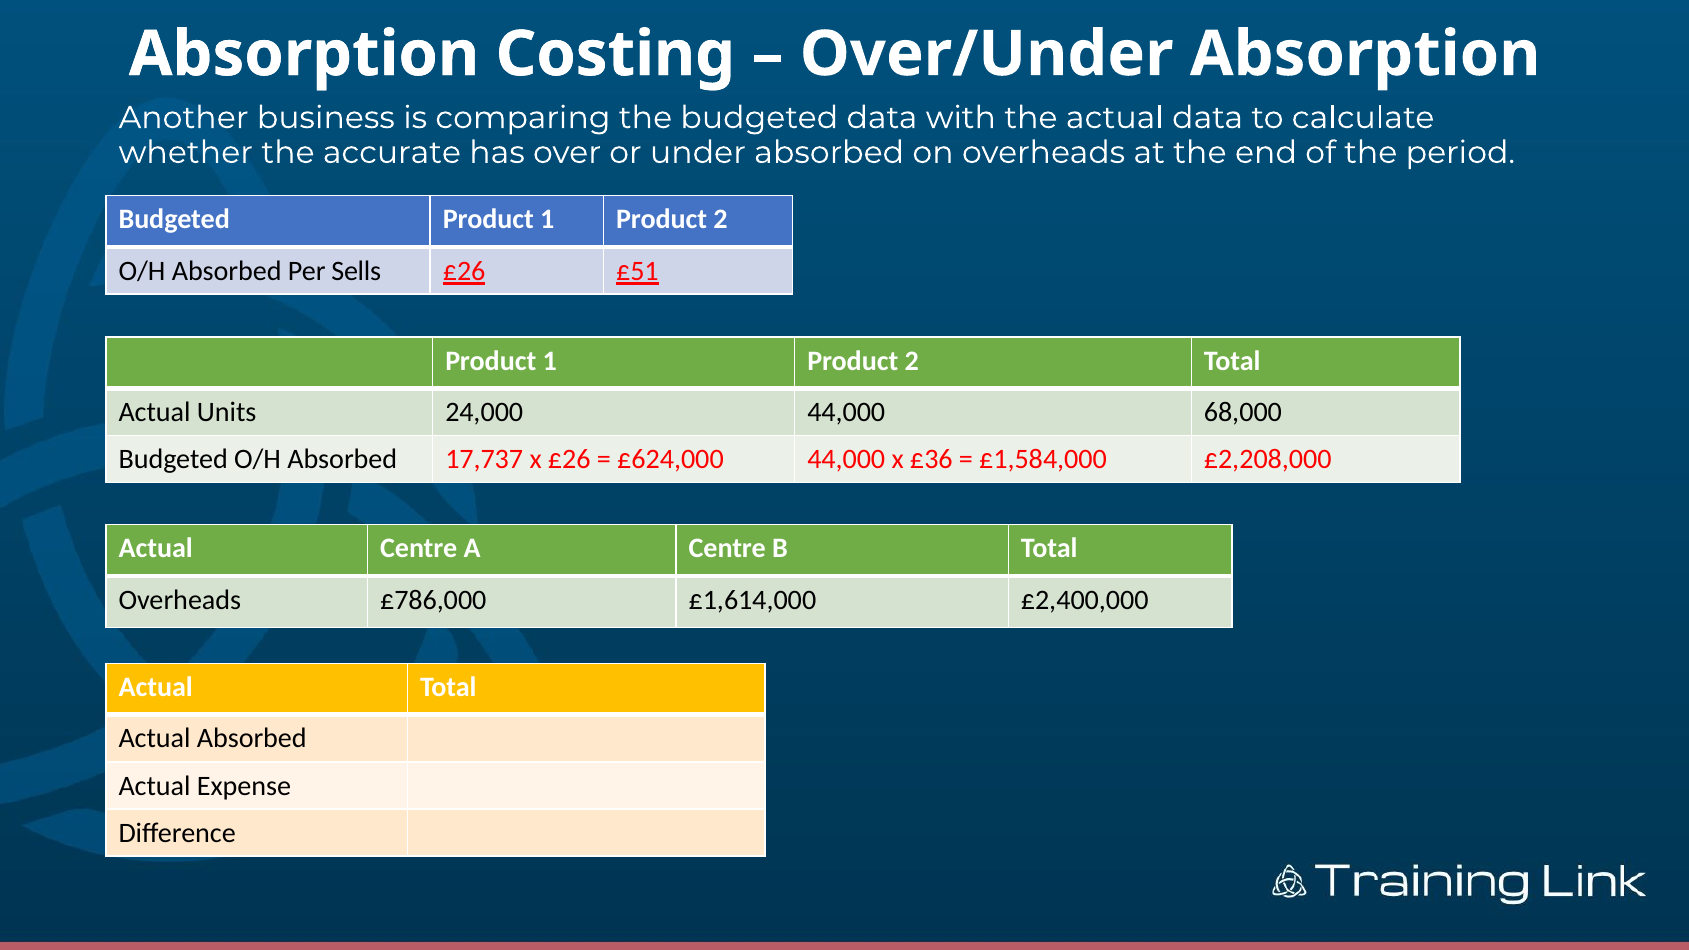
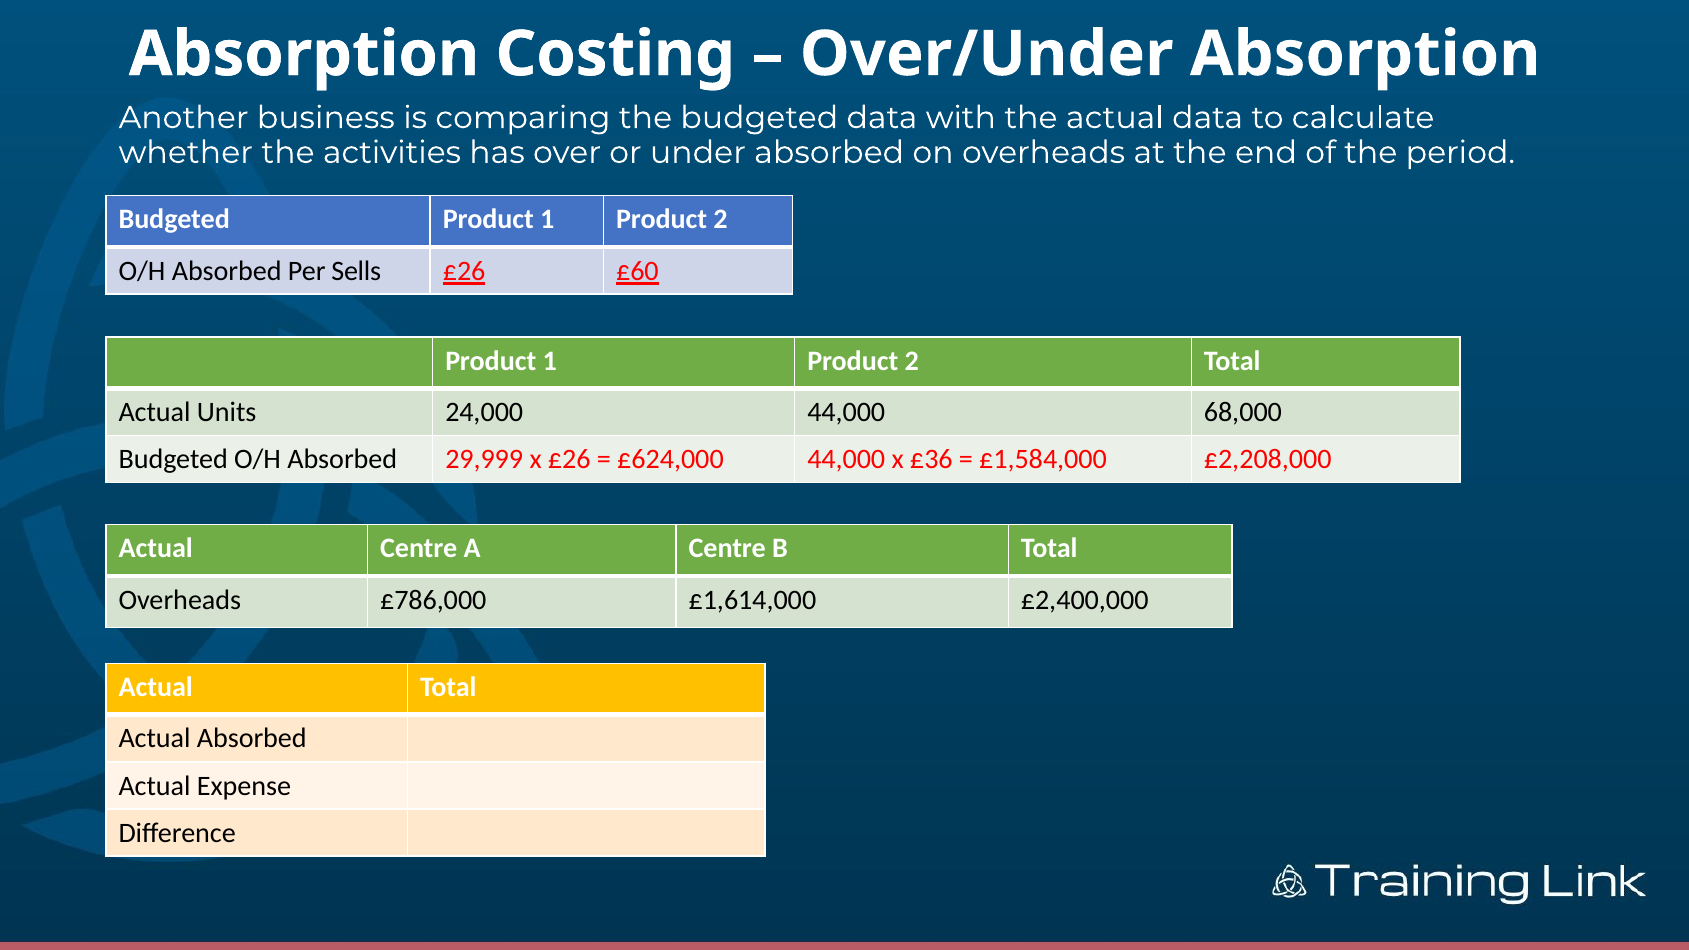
accurate: accurate -> activities (392, 153)
£51: £51 -> £60 (637, 271)
17,737: 17,737 -> 29,999 (484, 459)
